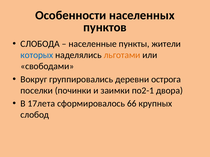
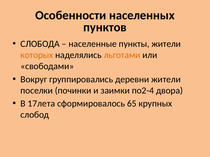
которых colour: blue -> orange (37, 55)
деревни острога: острога -> жители (166, 80)
по2-1: по2-1 -> по2-4 (143, 91)
66: 66 -> 65 (132, 104)
